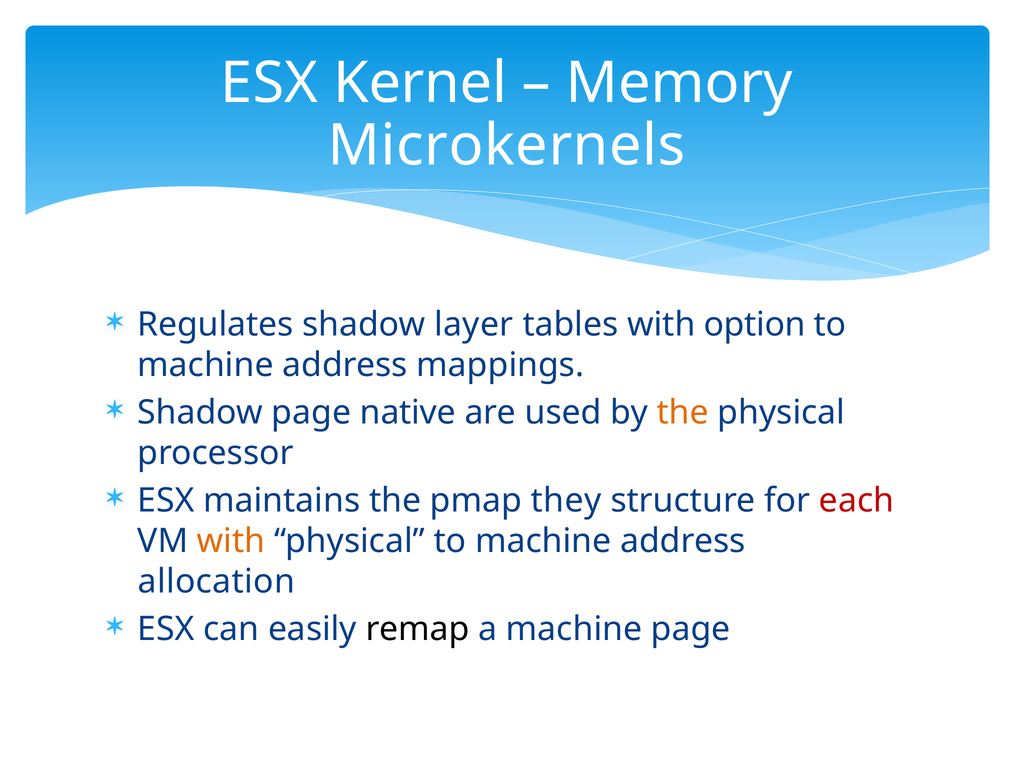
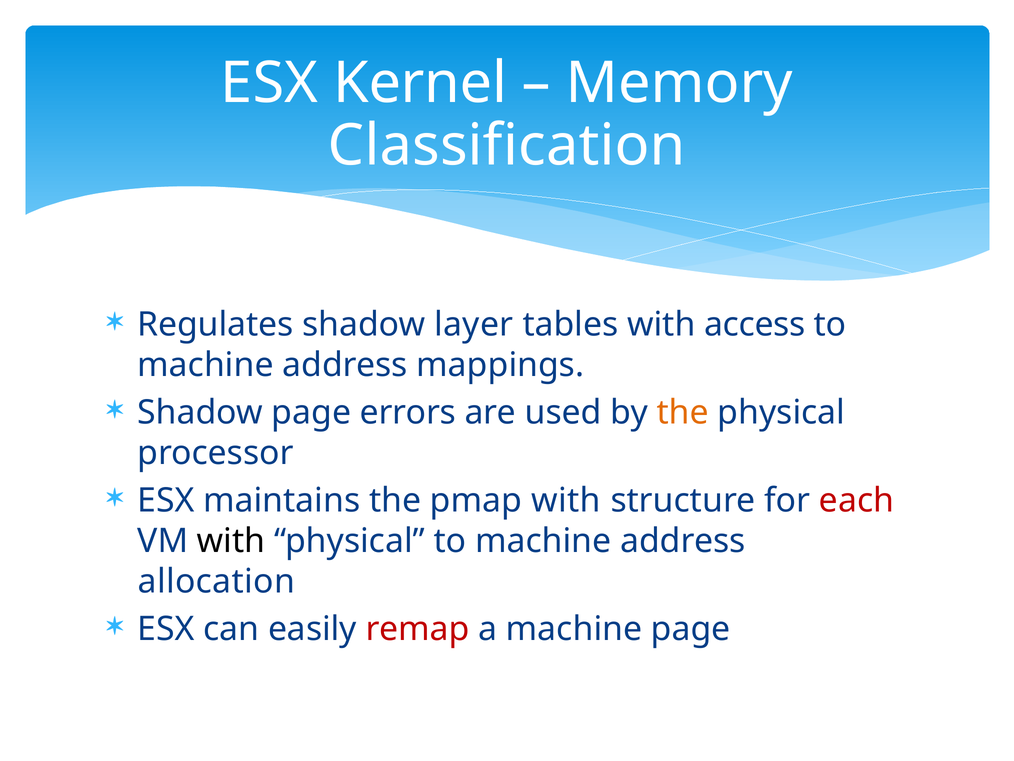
Microkernels: Microkernels -> Classification (507, 146)
option: option -> access (755, 324)
native: native -> errors (408, 412)
pmap they: they -> with (566, 500)
with colour: orange -> black (231, 541)
remap colour: black -> red (417, 629)
